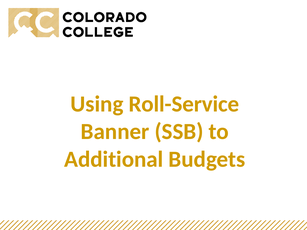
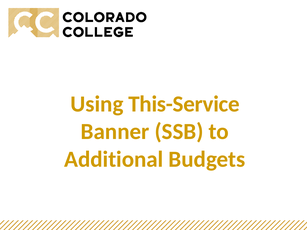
Roll-Service: Roll-Service -> This-Service (184, 104)
